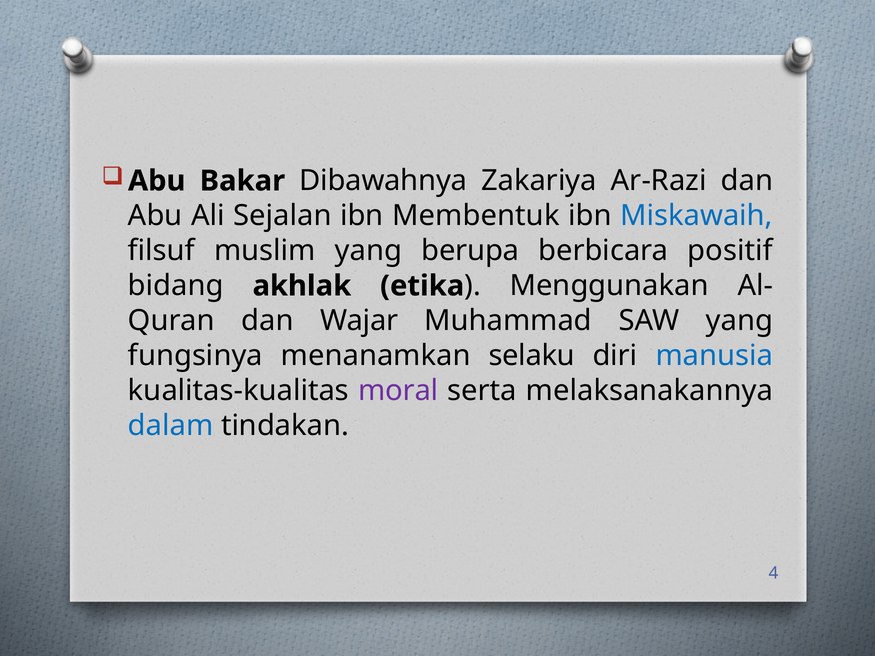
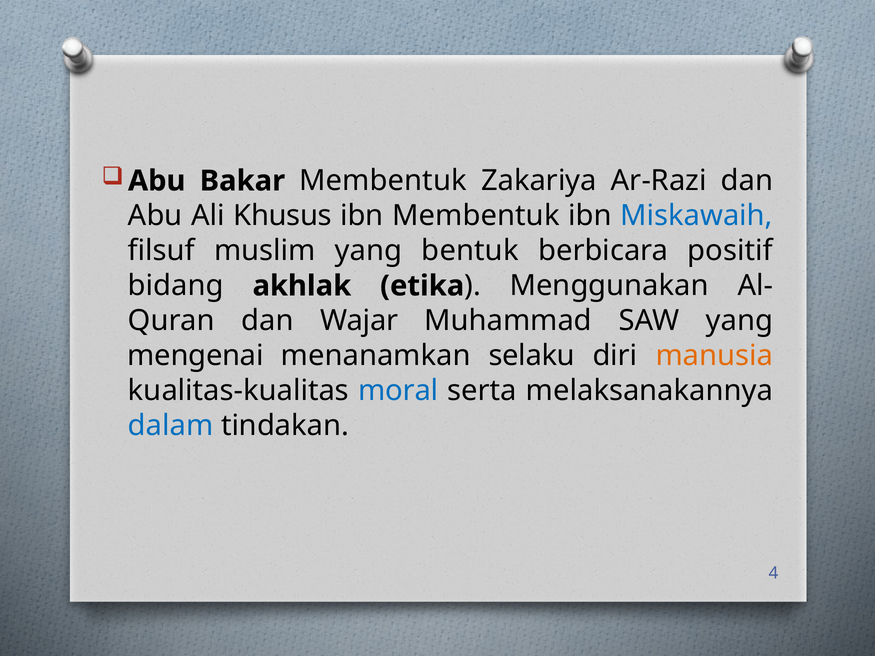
Bakar Dibawahnya: Dibawahnya -> Membentuk (383, 181)
Sejalan: Sejalan -> Khusus (283, 216)
berupa: berupa -> bentuk (470, 251)
fungsinya: fungsinya -> mengenai (196, 356)
manusia colour: blue -> orange (714, 356)
moral colour: purple -> blue (398, 391)
